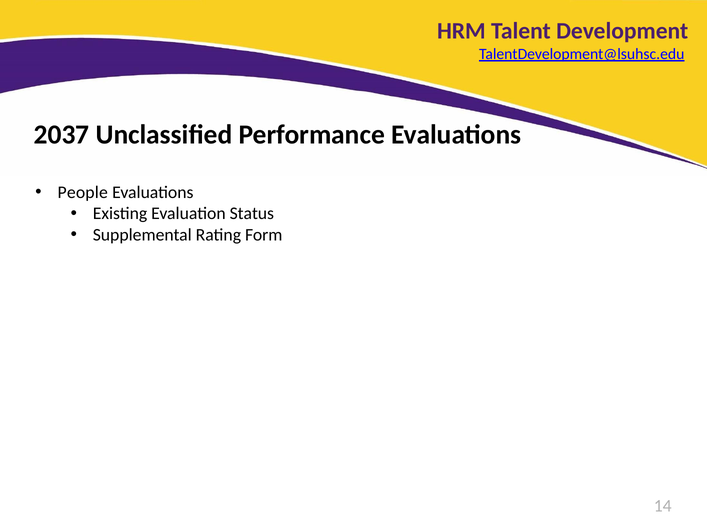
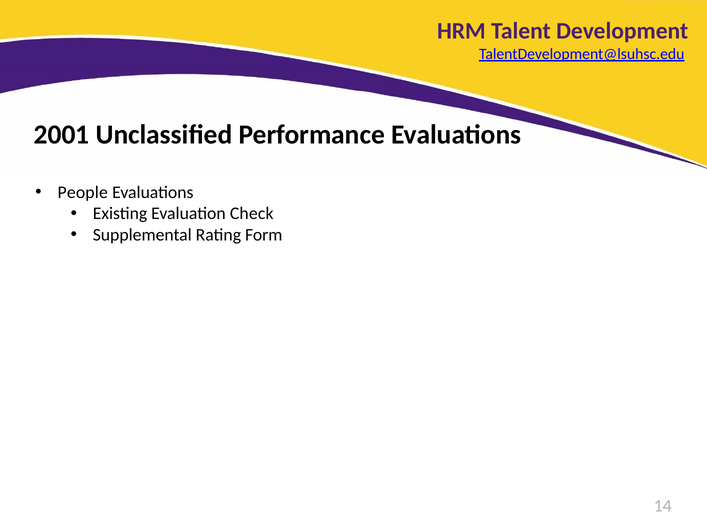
2037: 2037 -> 2001 (62, 135)
Status: Status -> Check (252, 213)
